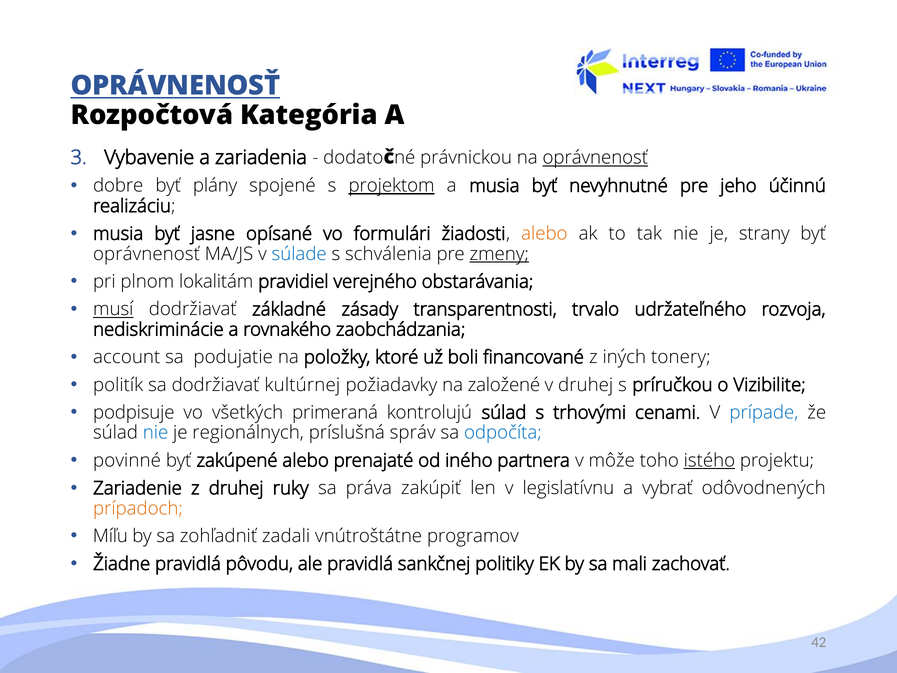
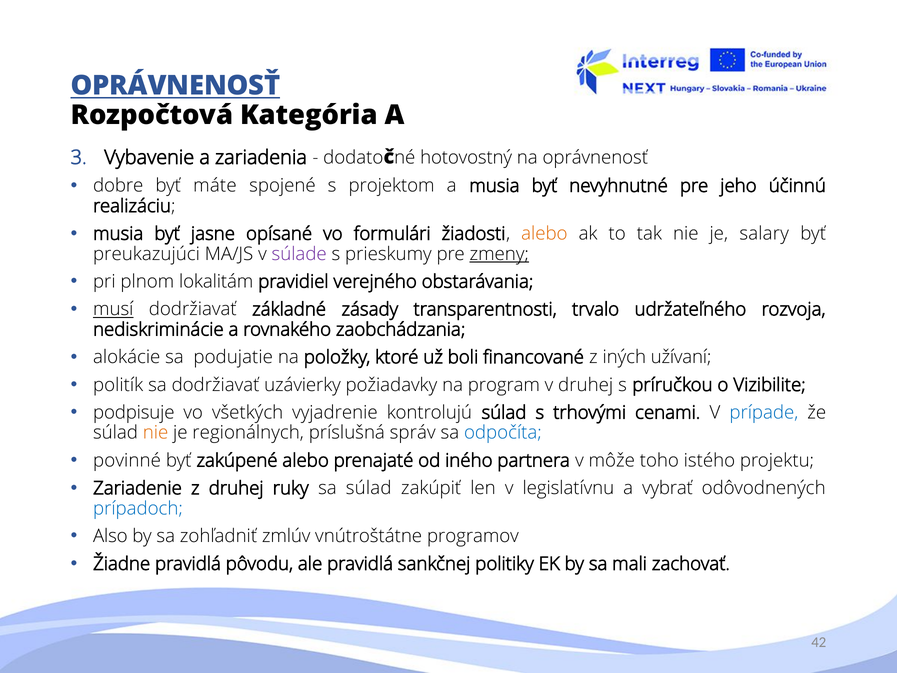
právnickou: právnickou -> hotovostný (466, 158)
oprávnenosť underline: present -> none (595, 158)
plány: plány -> máte (215, 186)
projektom underline: present -> none (392, 186)
strany: strany -> salary (764, 234)
oprávnenosť: oprávnenosť -> preukazujúci (147, 254)
súlade colour: blue -> purple (299, 254)
schválenia: schválenia -> prieskumy (388, 254)
account: account -> alokácie (127, 357)
tonery: tonery -> užívaní (681, 357)
kultúrnej: kultúrnej -> uzávierky (302, 385)
založené: založené -> program (504, 385)
primeraná: primeraná -> vyjadrenie (335, 412)
nie colour: blue -> orange (156, 433)
istého underline: present -> none (709, 460)
sa práva: práva -> súlad (369, 488)
prípadoch colour: orange -> blue (138, 508)
Míľu: Míľu -> Also (110, 536)
zadali: zadali -> zmlúv (286, 536)
